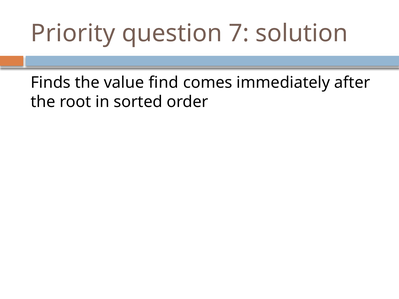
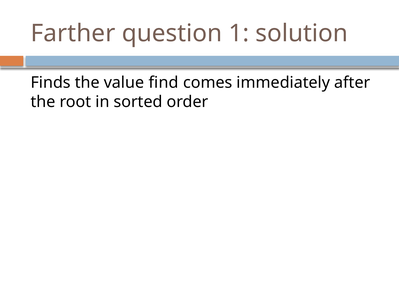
Priority: Priority -> Farther (73, 33)
7: 7 -> 1 (239, 33)
